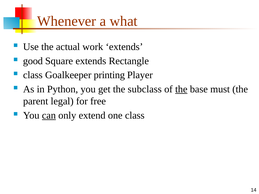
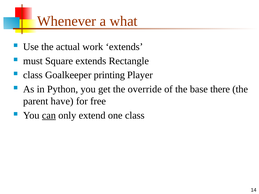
good: good -> must (33, 61)
subclass: subclass -> override (145, 89)
the underline: present -> none (181, 89)
must: must -> there (220, 89)
legal: legal -> have (62, 101)
